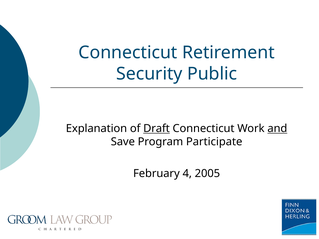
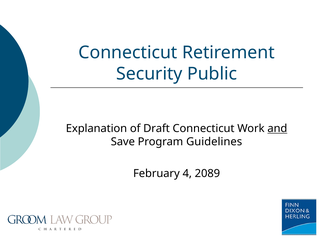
Draft underline: present -> none (157, 129)
Participate: Participate -> Guidelines (214, 142)
2005: 2005 -> 2089 (207, 174)
